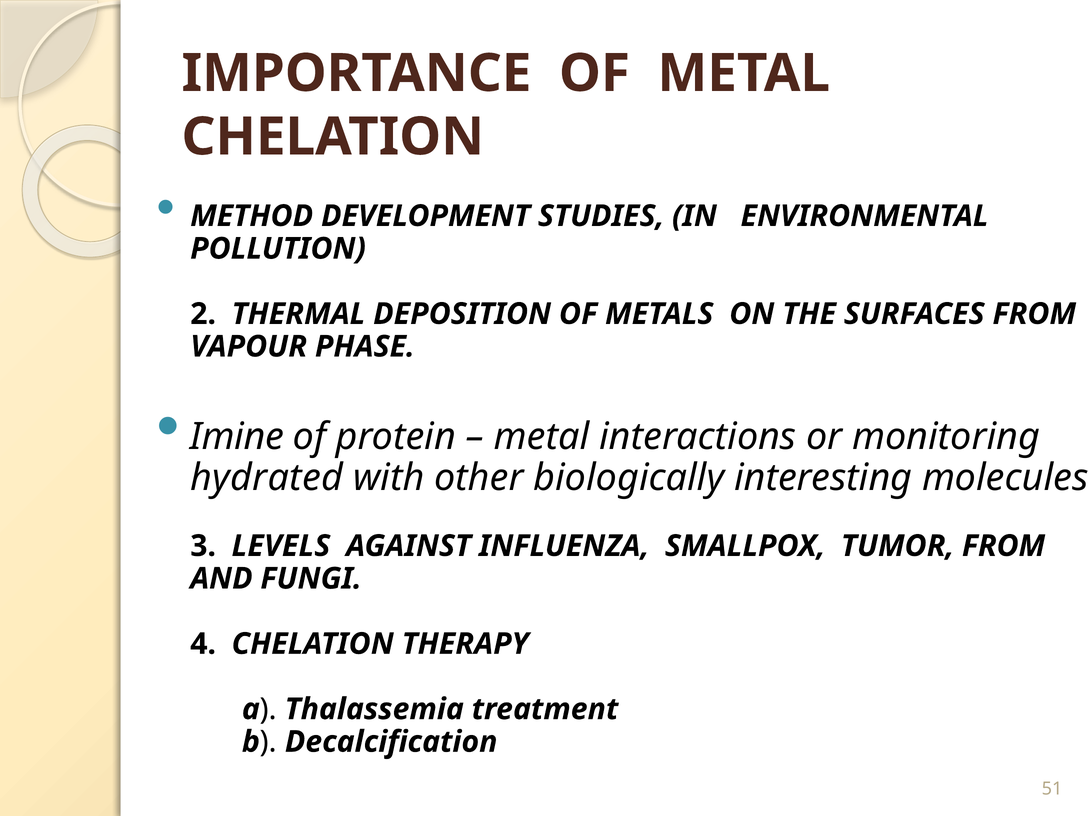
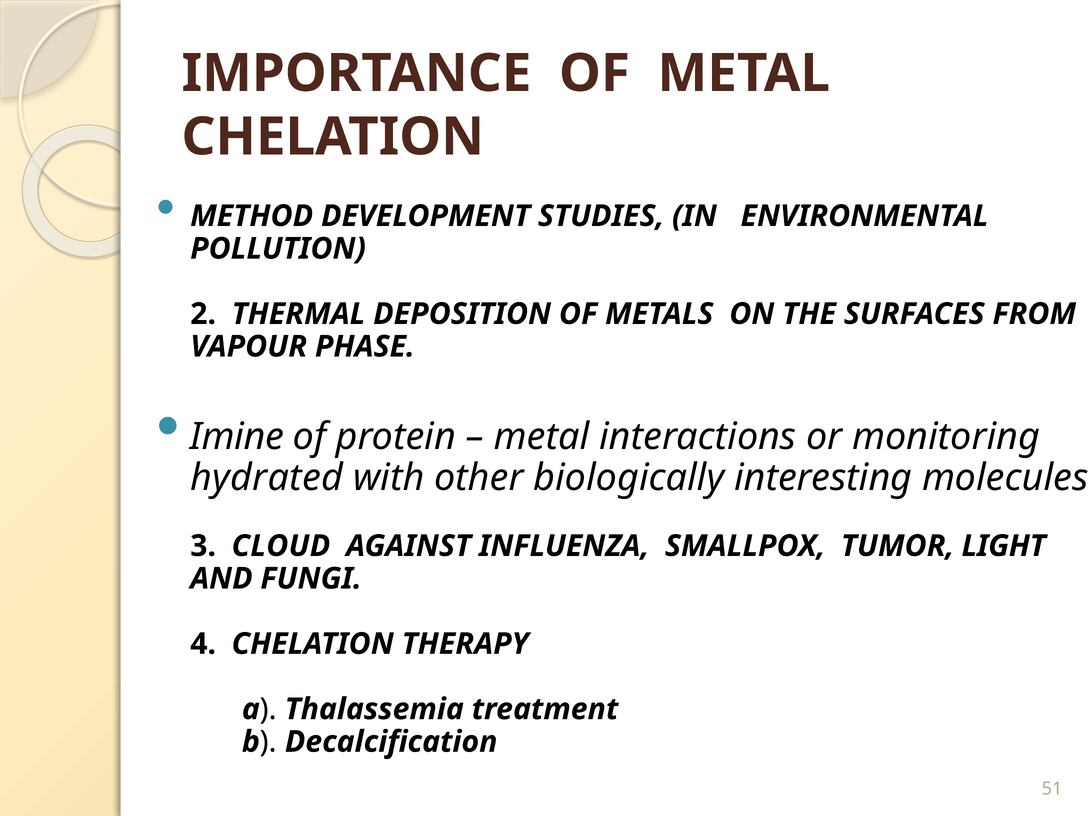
LEVELS: LEVELS -> CLOUD (281, 546)
TUMOR FROM: FROM -> LIGHT (1004, 546)
